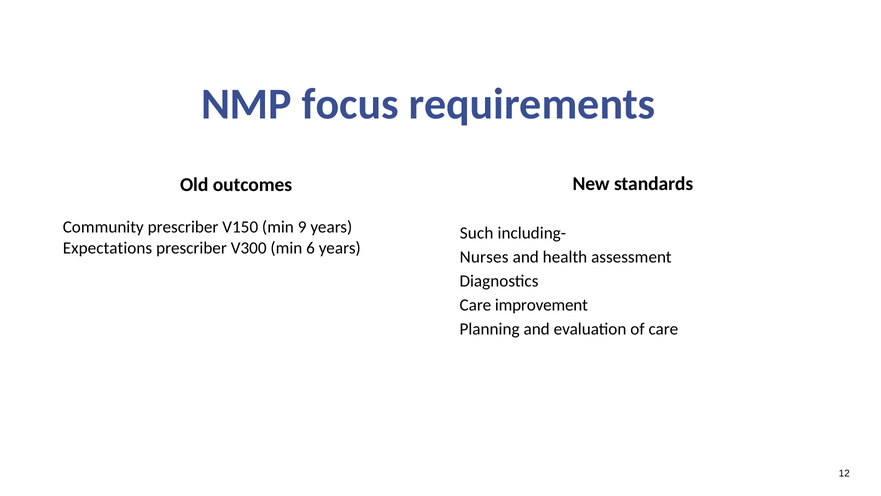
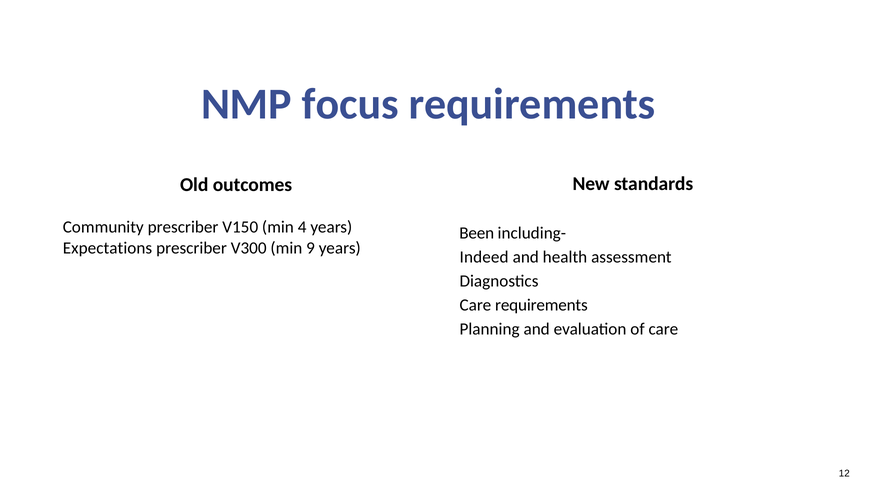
9: 9 -> 4 (302, 227)
Such: Such -> Been (477, 233)
6: 6 -> 9 (311, 248)
Nurses: Nurses -> Indeed (484, 257)
Care improvement: improvement -> requirements (541, 305)
